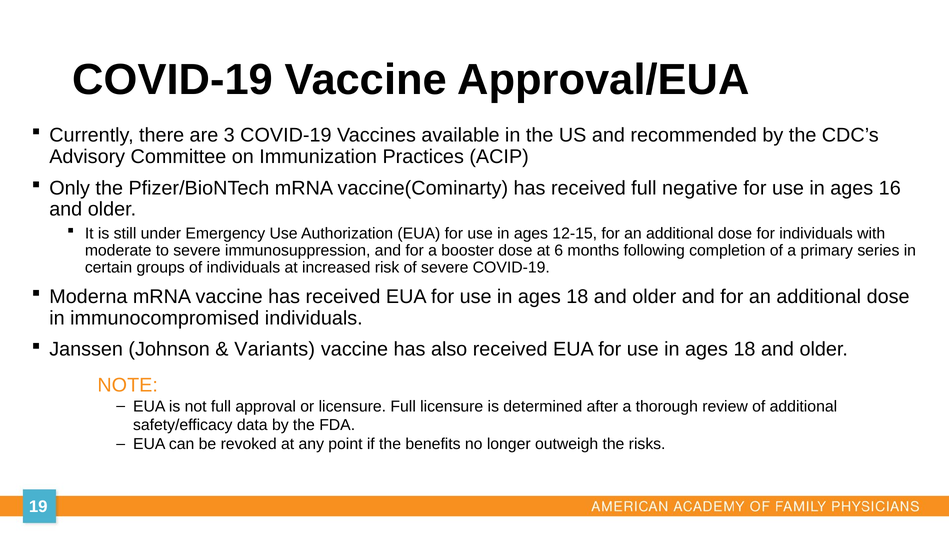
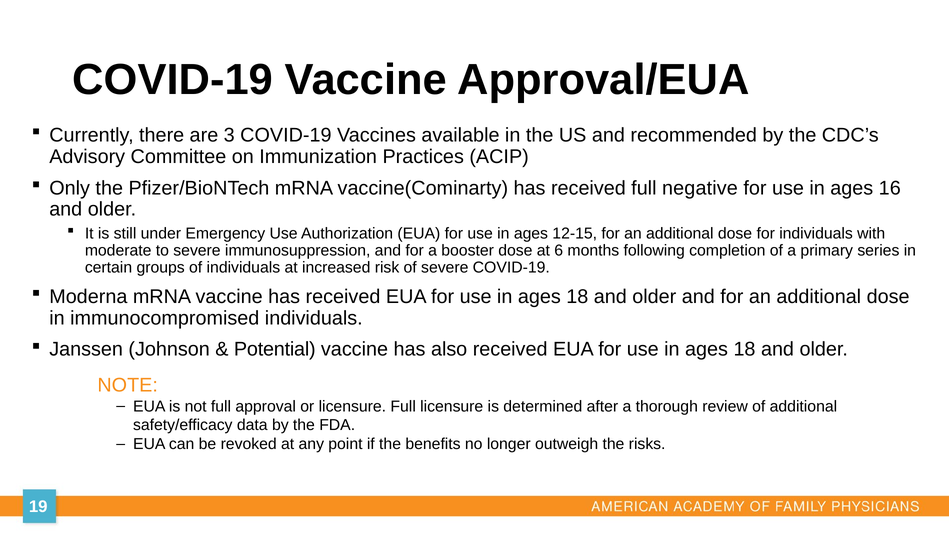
Variants: Variants -> Potential (275, 349)
